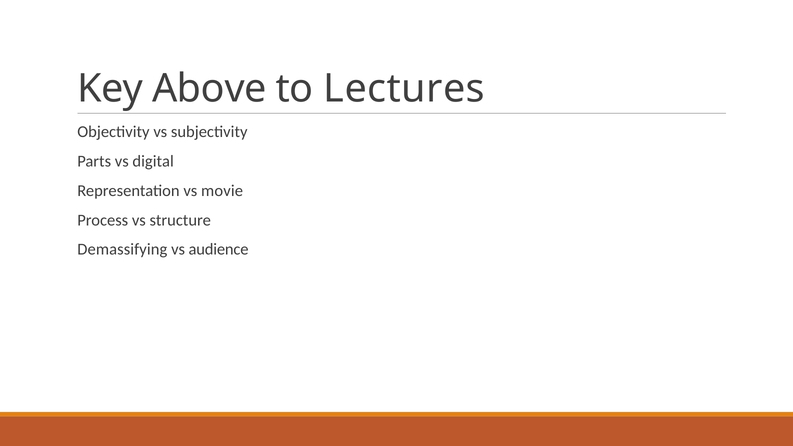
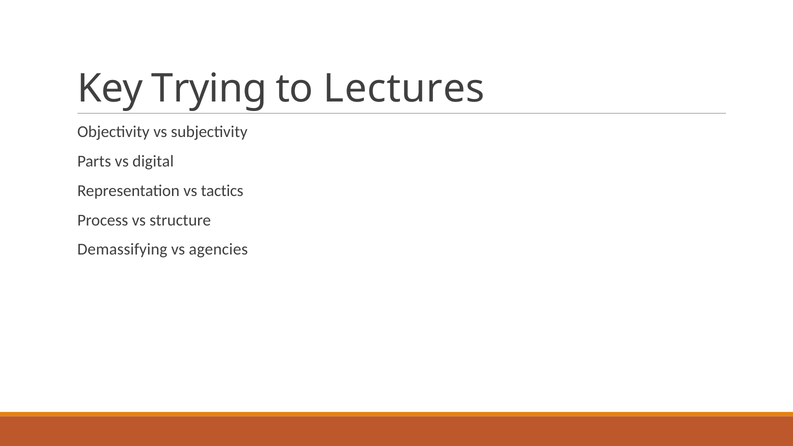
Above: Above -> Trying (209, 89)
movie: movie -> tactics (222, 191)
audience: audience -> agencies (218, 249)
